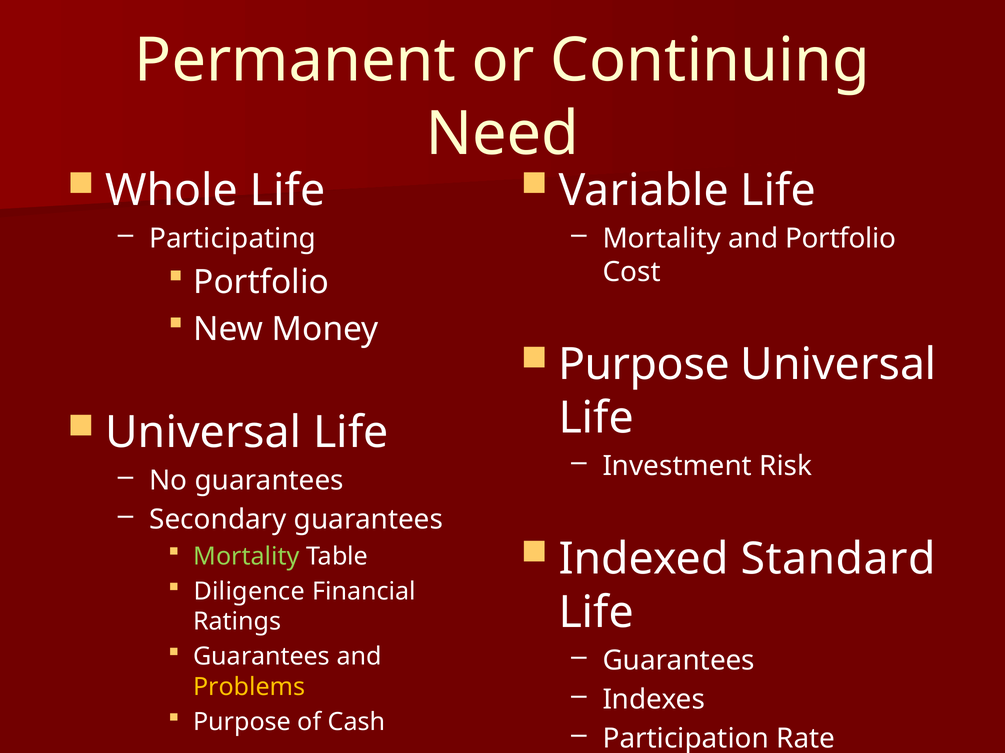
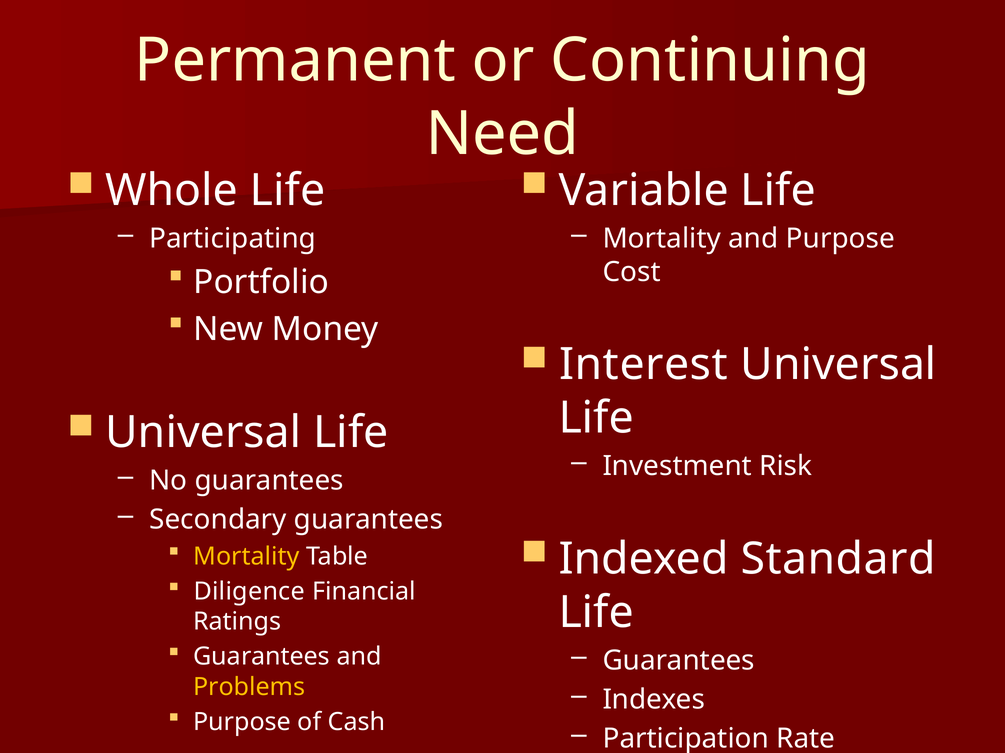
and Portfolio: Portfolio -> Purpose (840, 239)
Purpose: Purpose -> Interest (644, 365)
Mortality colour: light green -> yellow (246, 557)
